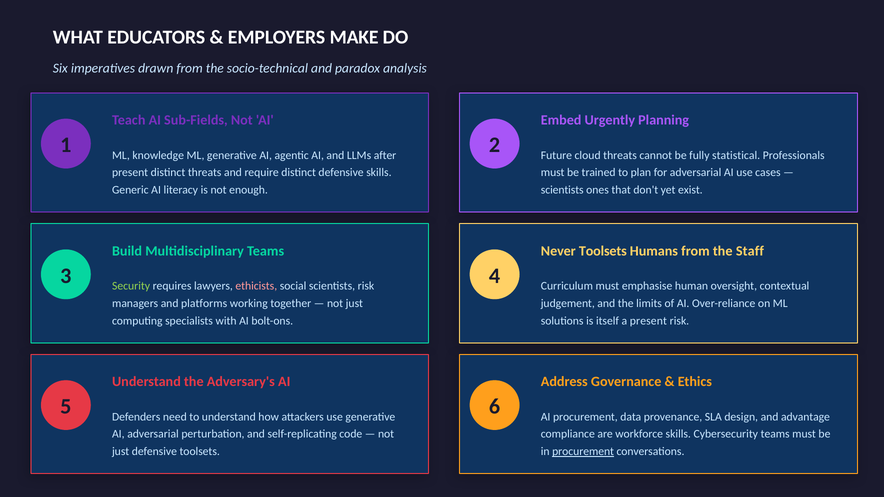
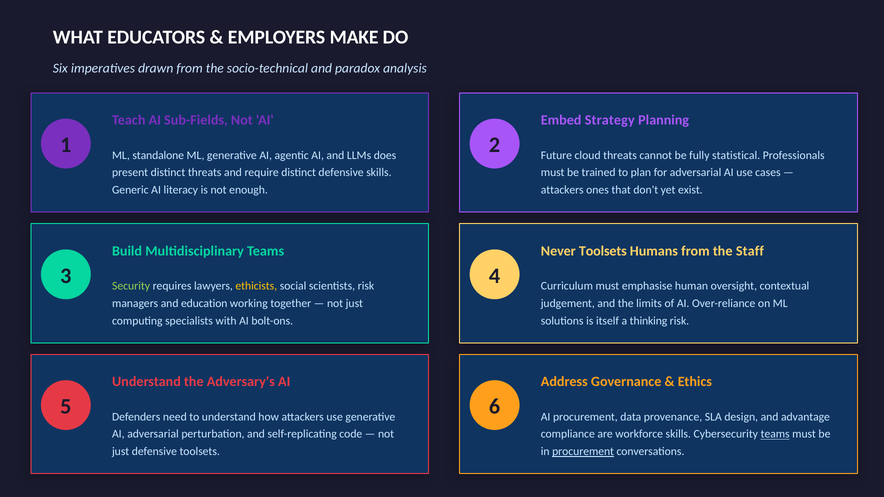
Urgently: Urgently -> Strategy (610, 120)
knowledge: knowledge -> standalone (158, 155)
after: after -> does (385, 155)
scientists: scientists -> attackers (562, 190)
ethicists colour: pink -> yellow (256, 286)
platforms: platforms -> education (204, 304)
a present: present -> thinking (649, 321)
teams underline: none -> present (775, 434)
